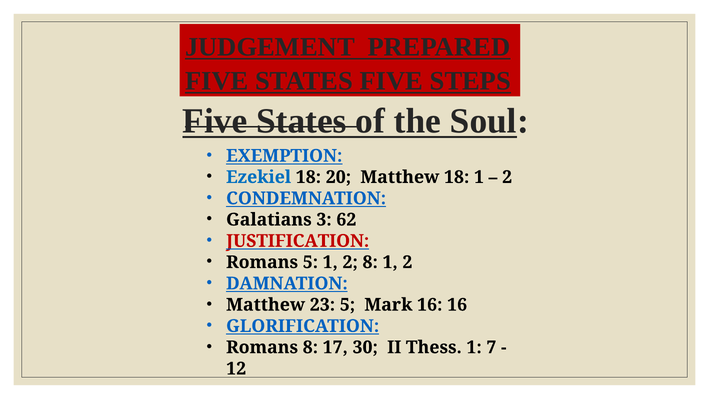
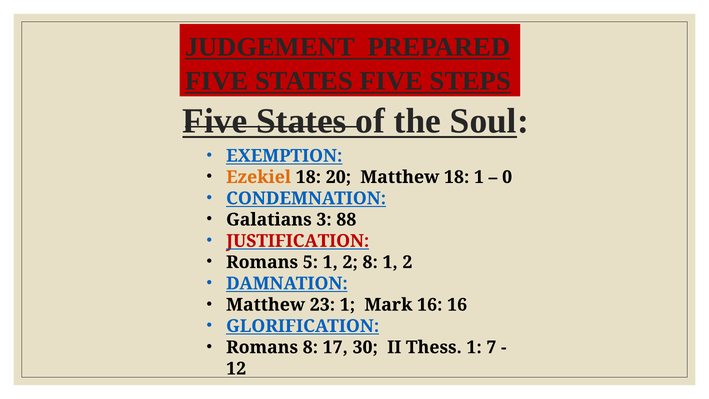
Ezekiel colour: blue -> orange (259, 177)
2: 2 -> 0 (507, 177)
62: 62 -> 88 (346, 220)
23 5: 5 -> 1 (347, 305)
